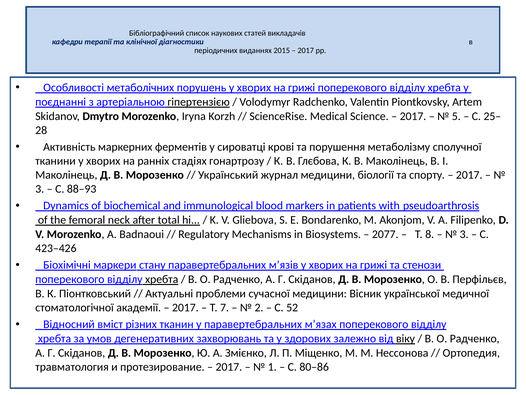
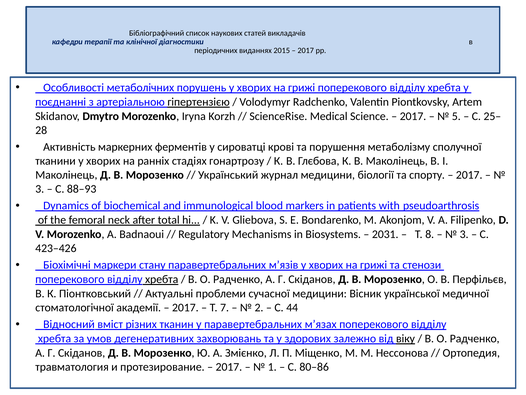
2077: 2077 -> 2031 (385, 234)
52: 52 -> 44 (292, 307)
